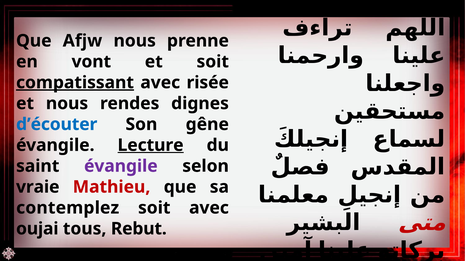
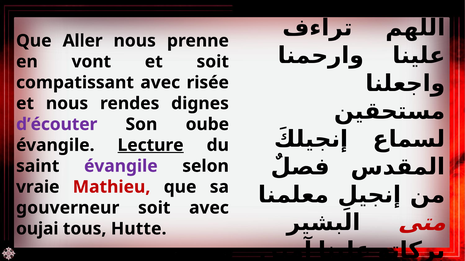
Afjw: Afjw -> Aller (83, 41)
compatissant underline: present -> none (75, 83)
d’écouter colour: blue -> purple (57, 125)
gêne: gêne -> oube (207, 125)
contemplez: contemplez -> gouverneur (68, 208)
Rebut: Rebut -> Hutte (139, 229)
